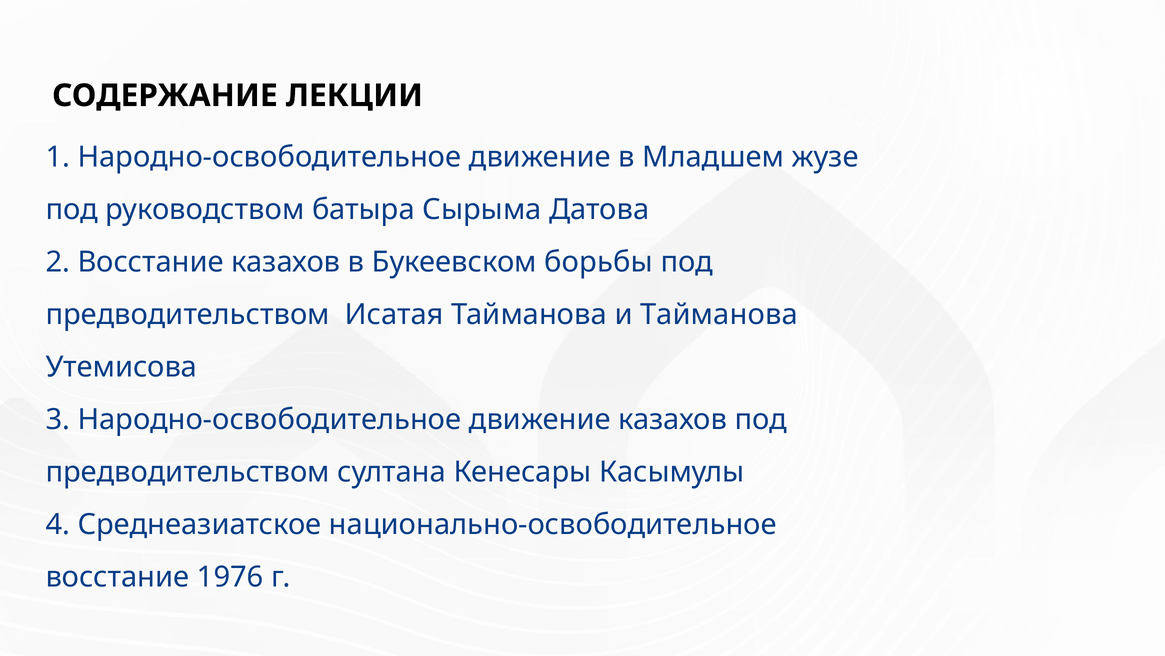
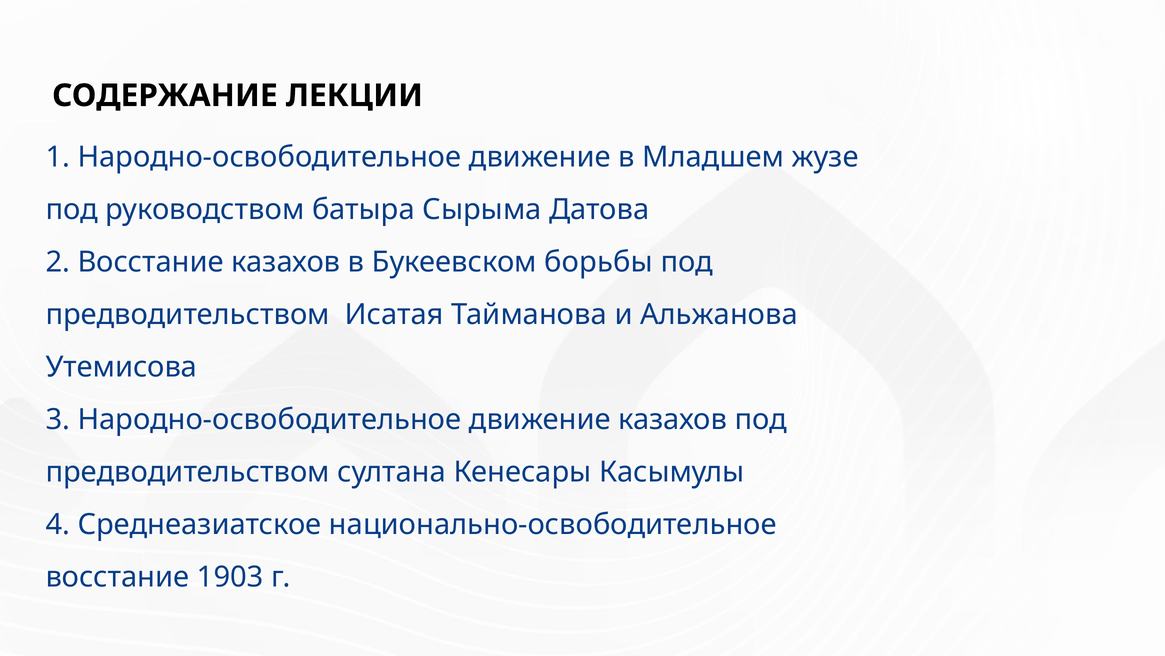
и Тайманова: Тайманова -> Альжанова (719, 314)
1976: 1976 -> 1903 (230, 577)
